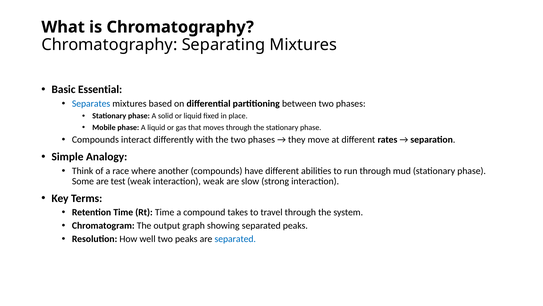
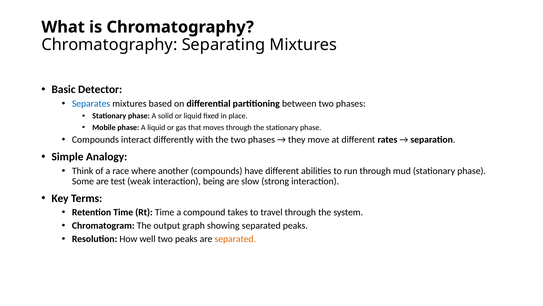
Essential: Essential -> Detector (100, 89)
interaction weak: weak -> being (214, 181)
separated colour: blue -> orange (235, 238)
